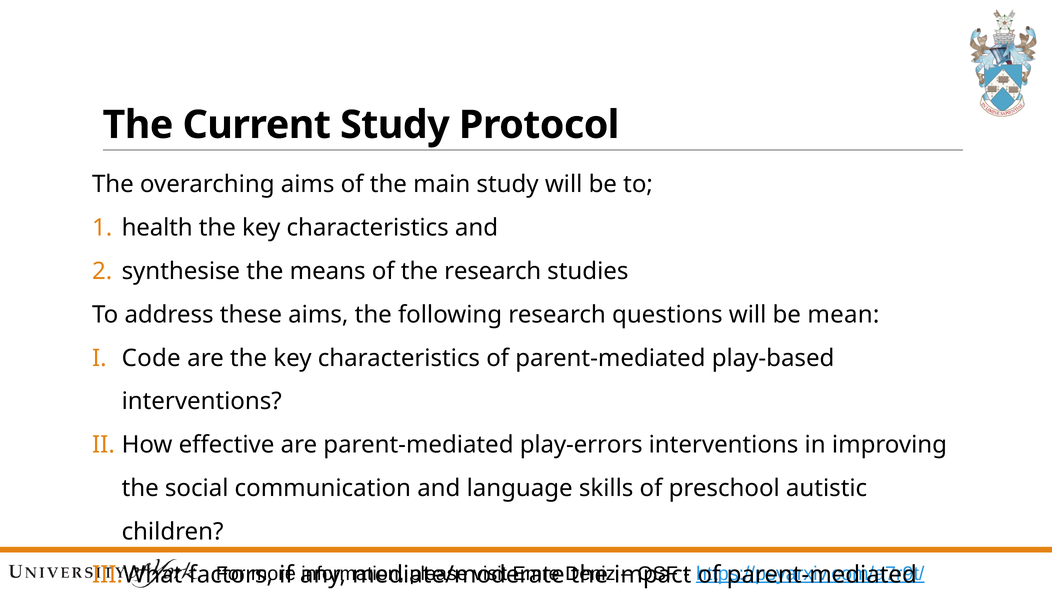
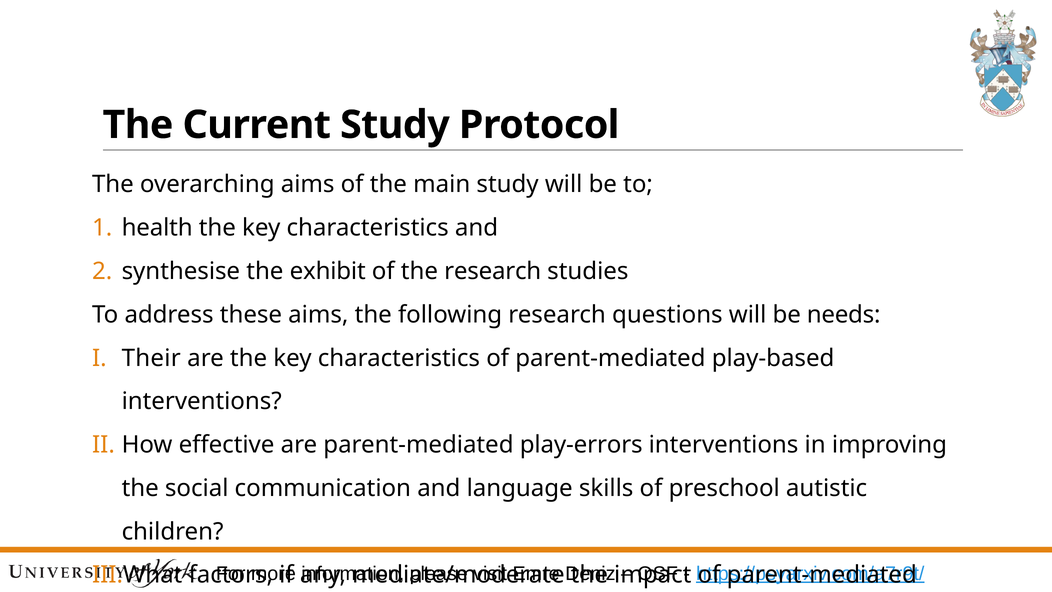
means: means -> exhibit (328, 271)
mean: mean -> needs (844, 315)
Code: Code -> Their (151, 358)
